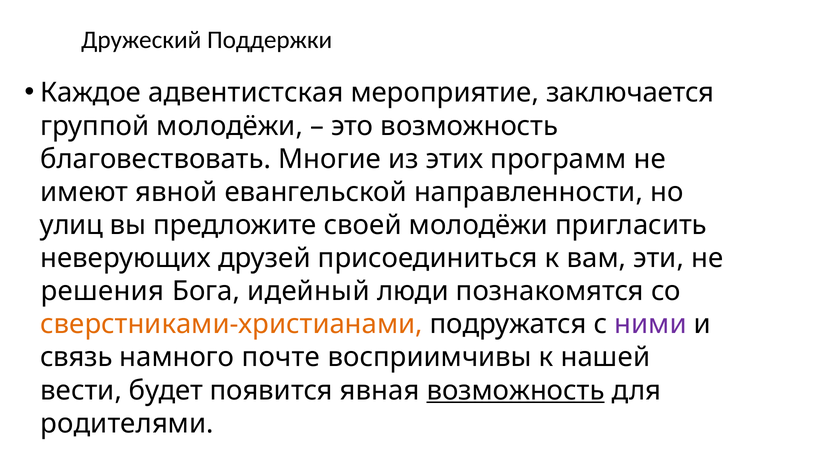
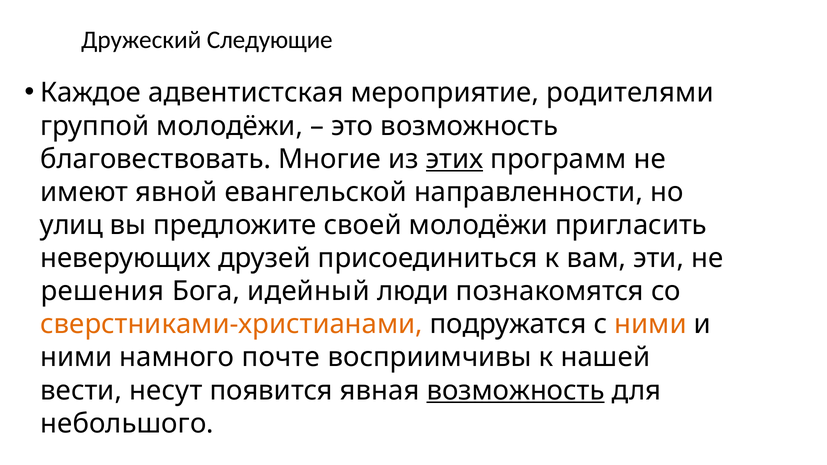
Поддержки: Поддержки -> Следующие (270, 40)
заключается: заключается -> родителями (630, 93)
этих underline: none -> present (455, 159)
ними colour: purple -> orange (650, 324)
связь: связь -> ними (76, 358)
будет: будет -> несут (166, 391)
родителями: родителями -> небольшого (127, 424)
